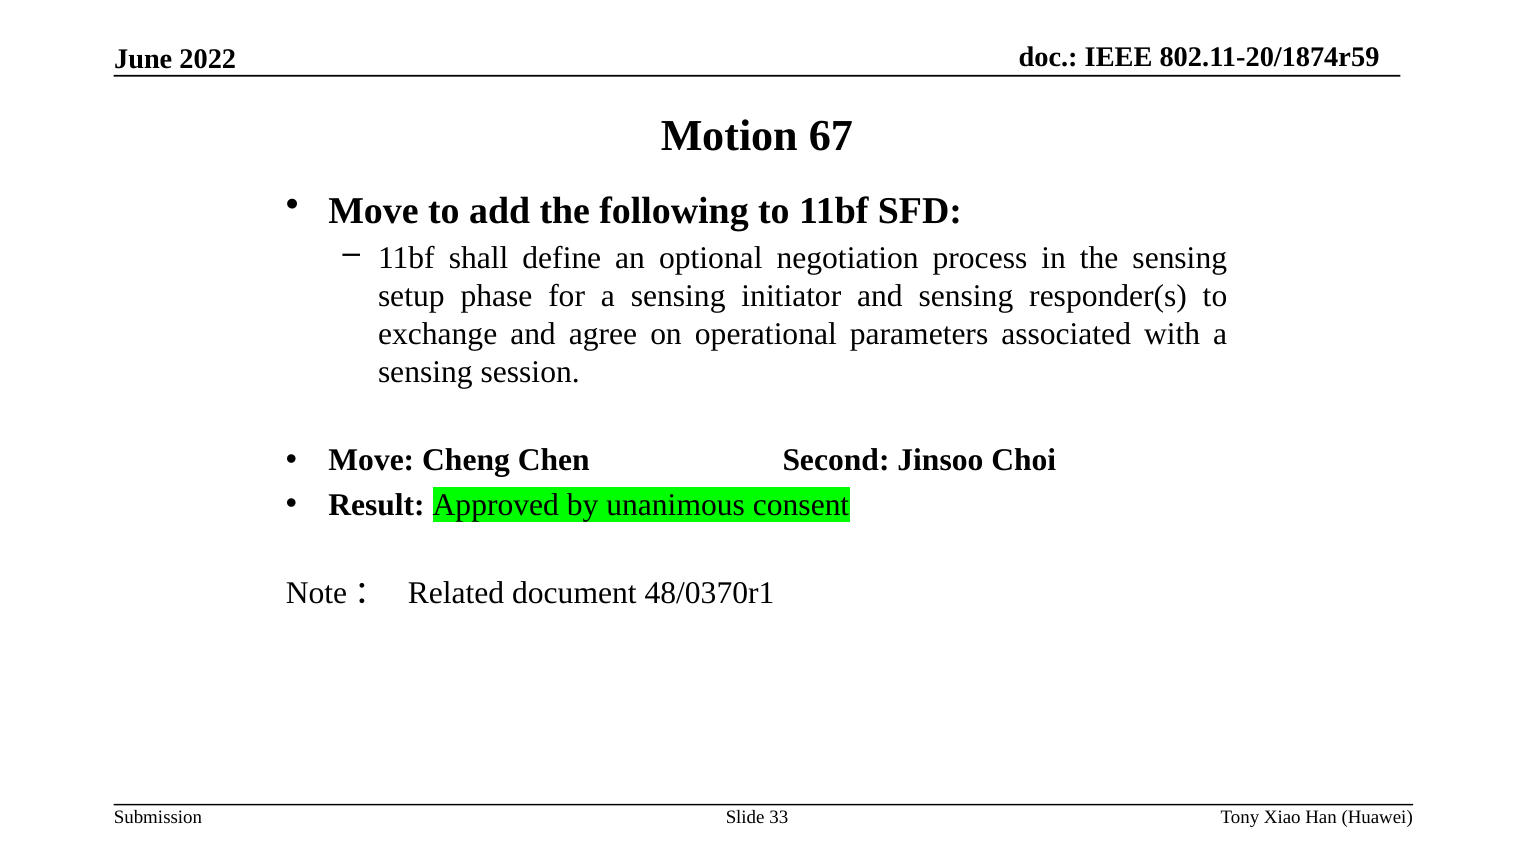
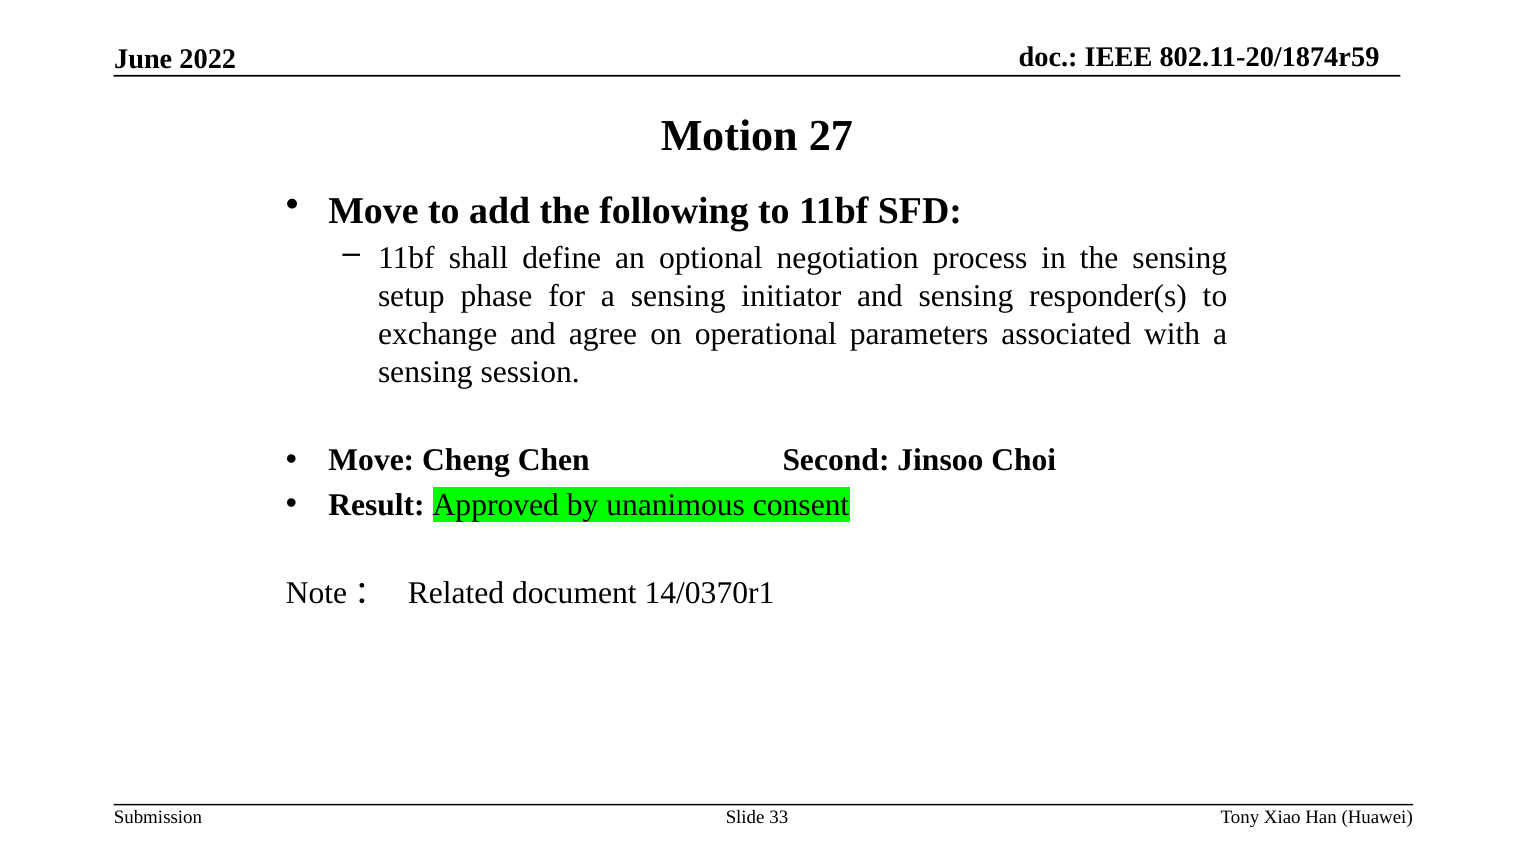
67: 67 -> 27 (831, 136)
48/0370r1: 48/0370r1 -> 14/0370r1 (709, 593)
